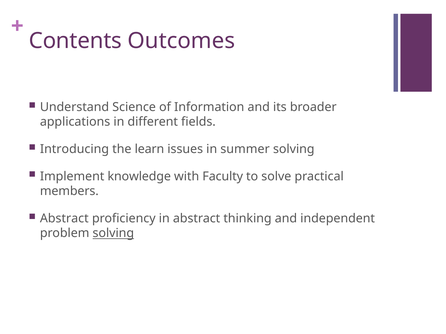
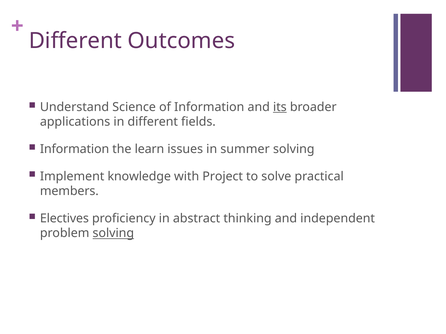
Contents: Contents -> Different (75, 41)
its underline: none -> present (280, 107)
Introducing: Introducing -> Information (75, 149)
Faculty: Faculty -> Project (223, 177)
Abstract: Abstract -> Electives (64, 219)
